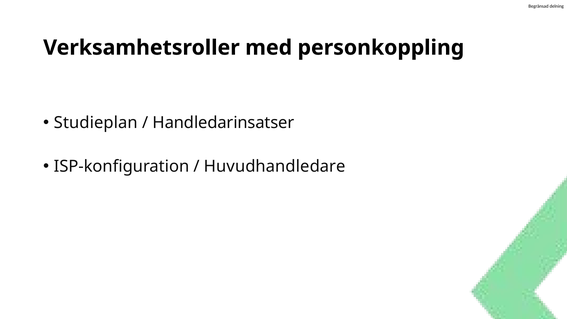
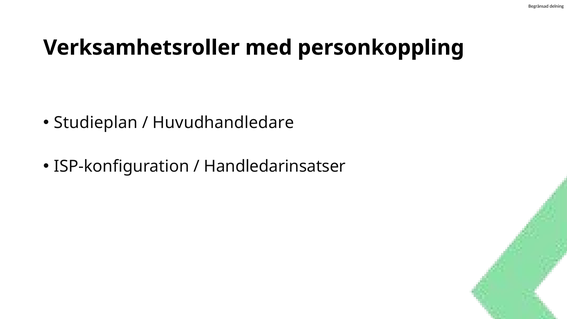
Handledarinsatser: Handledarinsatser -> Huvudhandledare (223, 123)
Huvudhandledare: Huvudhandledare -> Handledarinsatser (275, 166)
